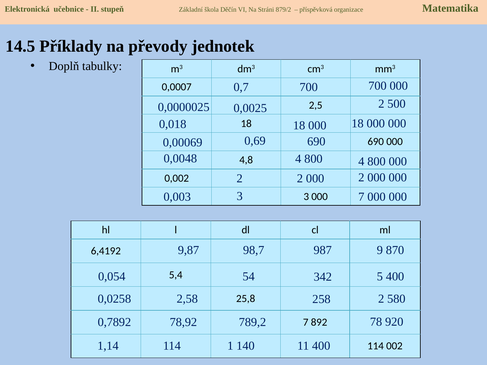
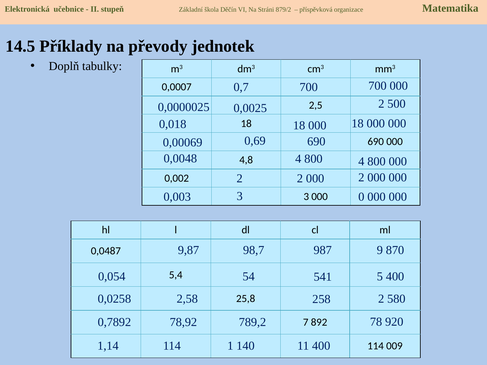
3 7: 7 -> 0 (361, 197)
6,4192: 6,4192 -> 0,0487 (106, 251)
342: 342 -> 541 (323, 277)
002: 002 -> 009 (394, 346)
